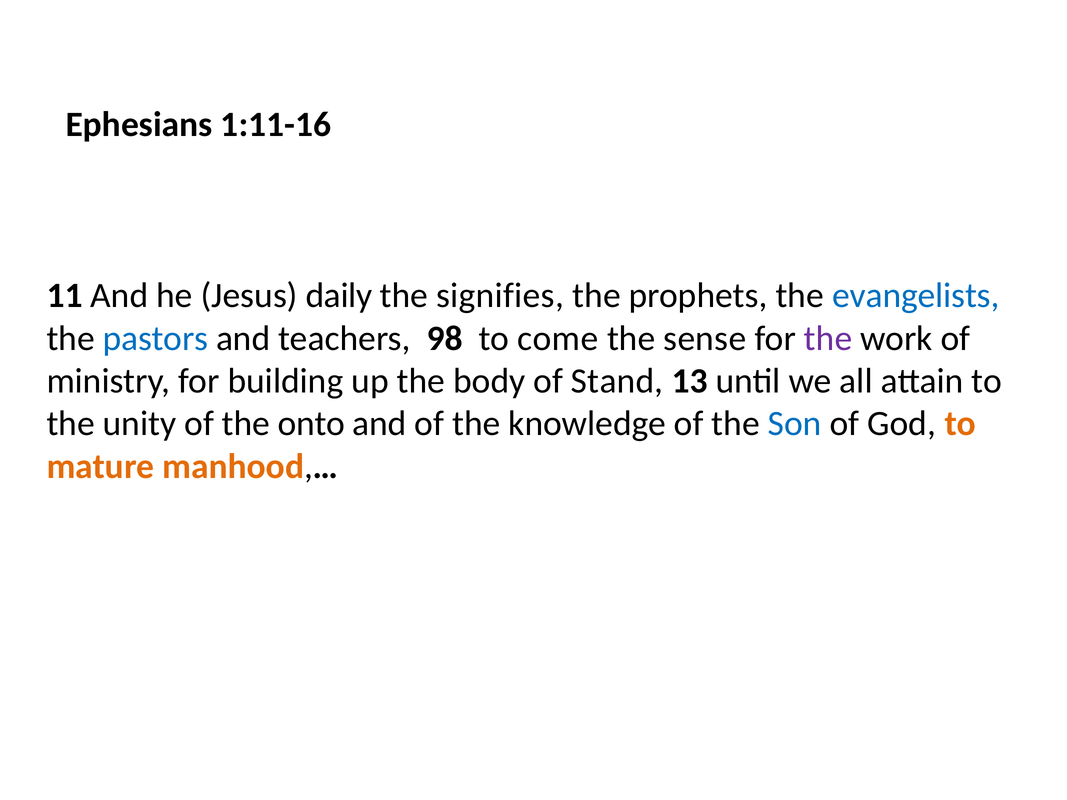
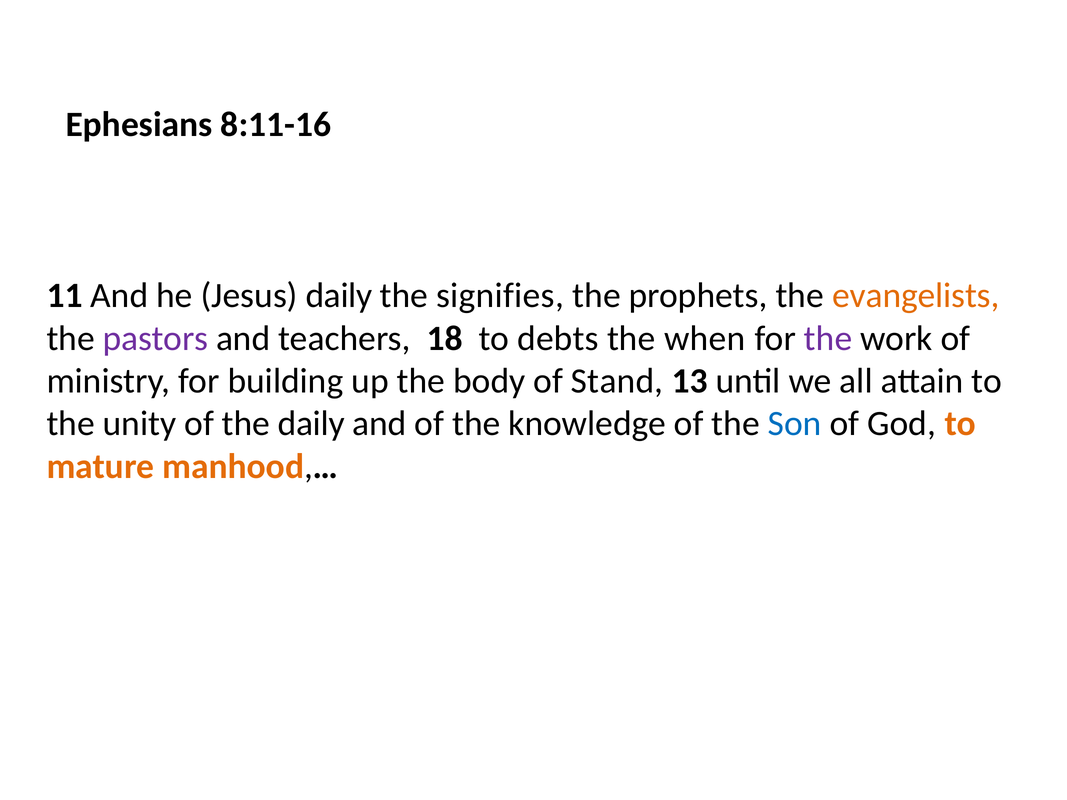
1:11-16: 1:11-16 -> 8:11-16 (276, 124)
evangelists colour: blue -> orange (916, 296)
pastors colour: blue -> purple (155, 338)
98: 98 -> 18 (445, 338)
come: come -> debts (558, 338)
sense: sense -> when (705, 338)
the onto: onto -> daily (311, 424)
